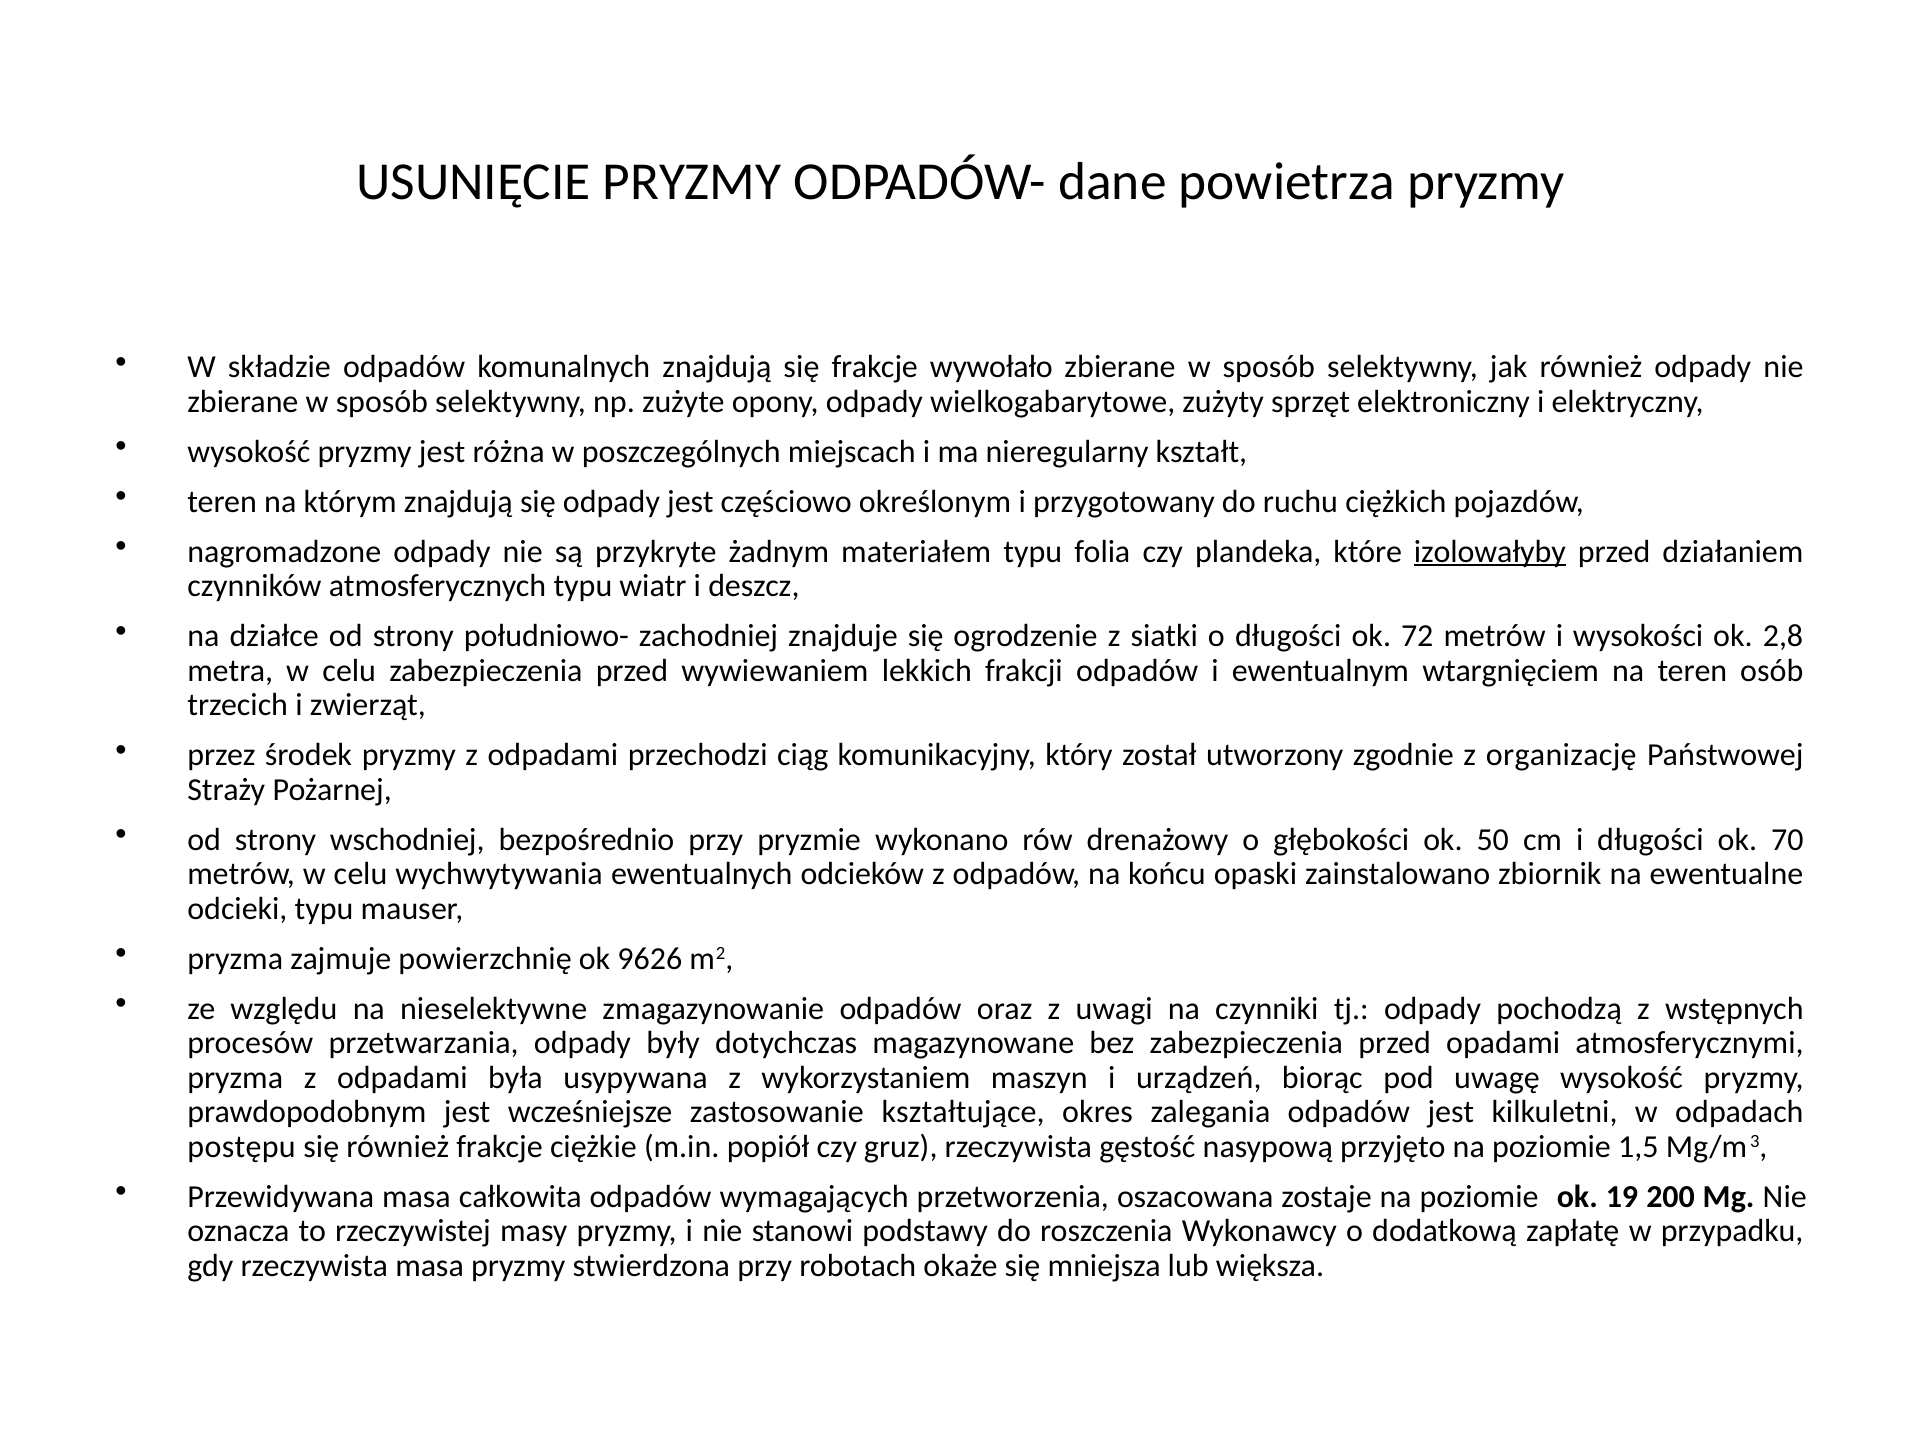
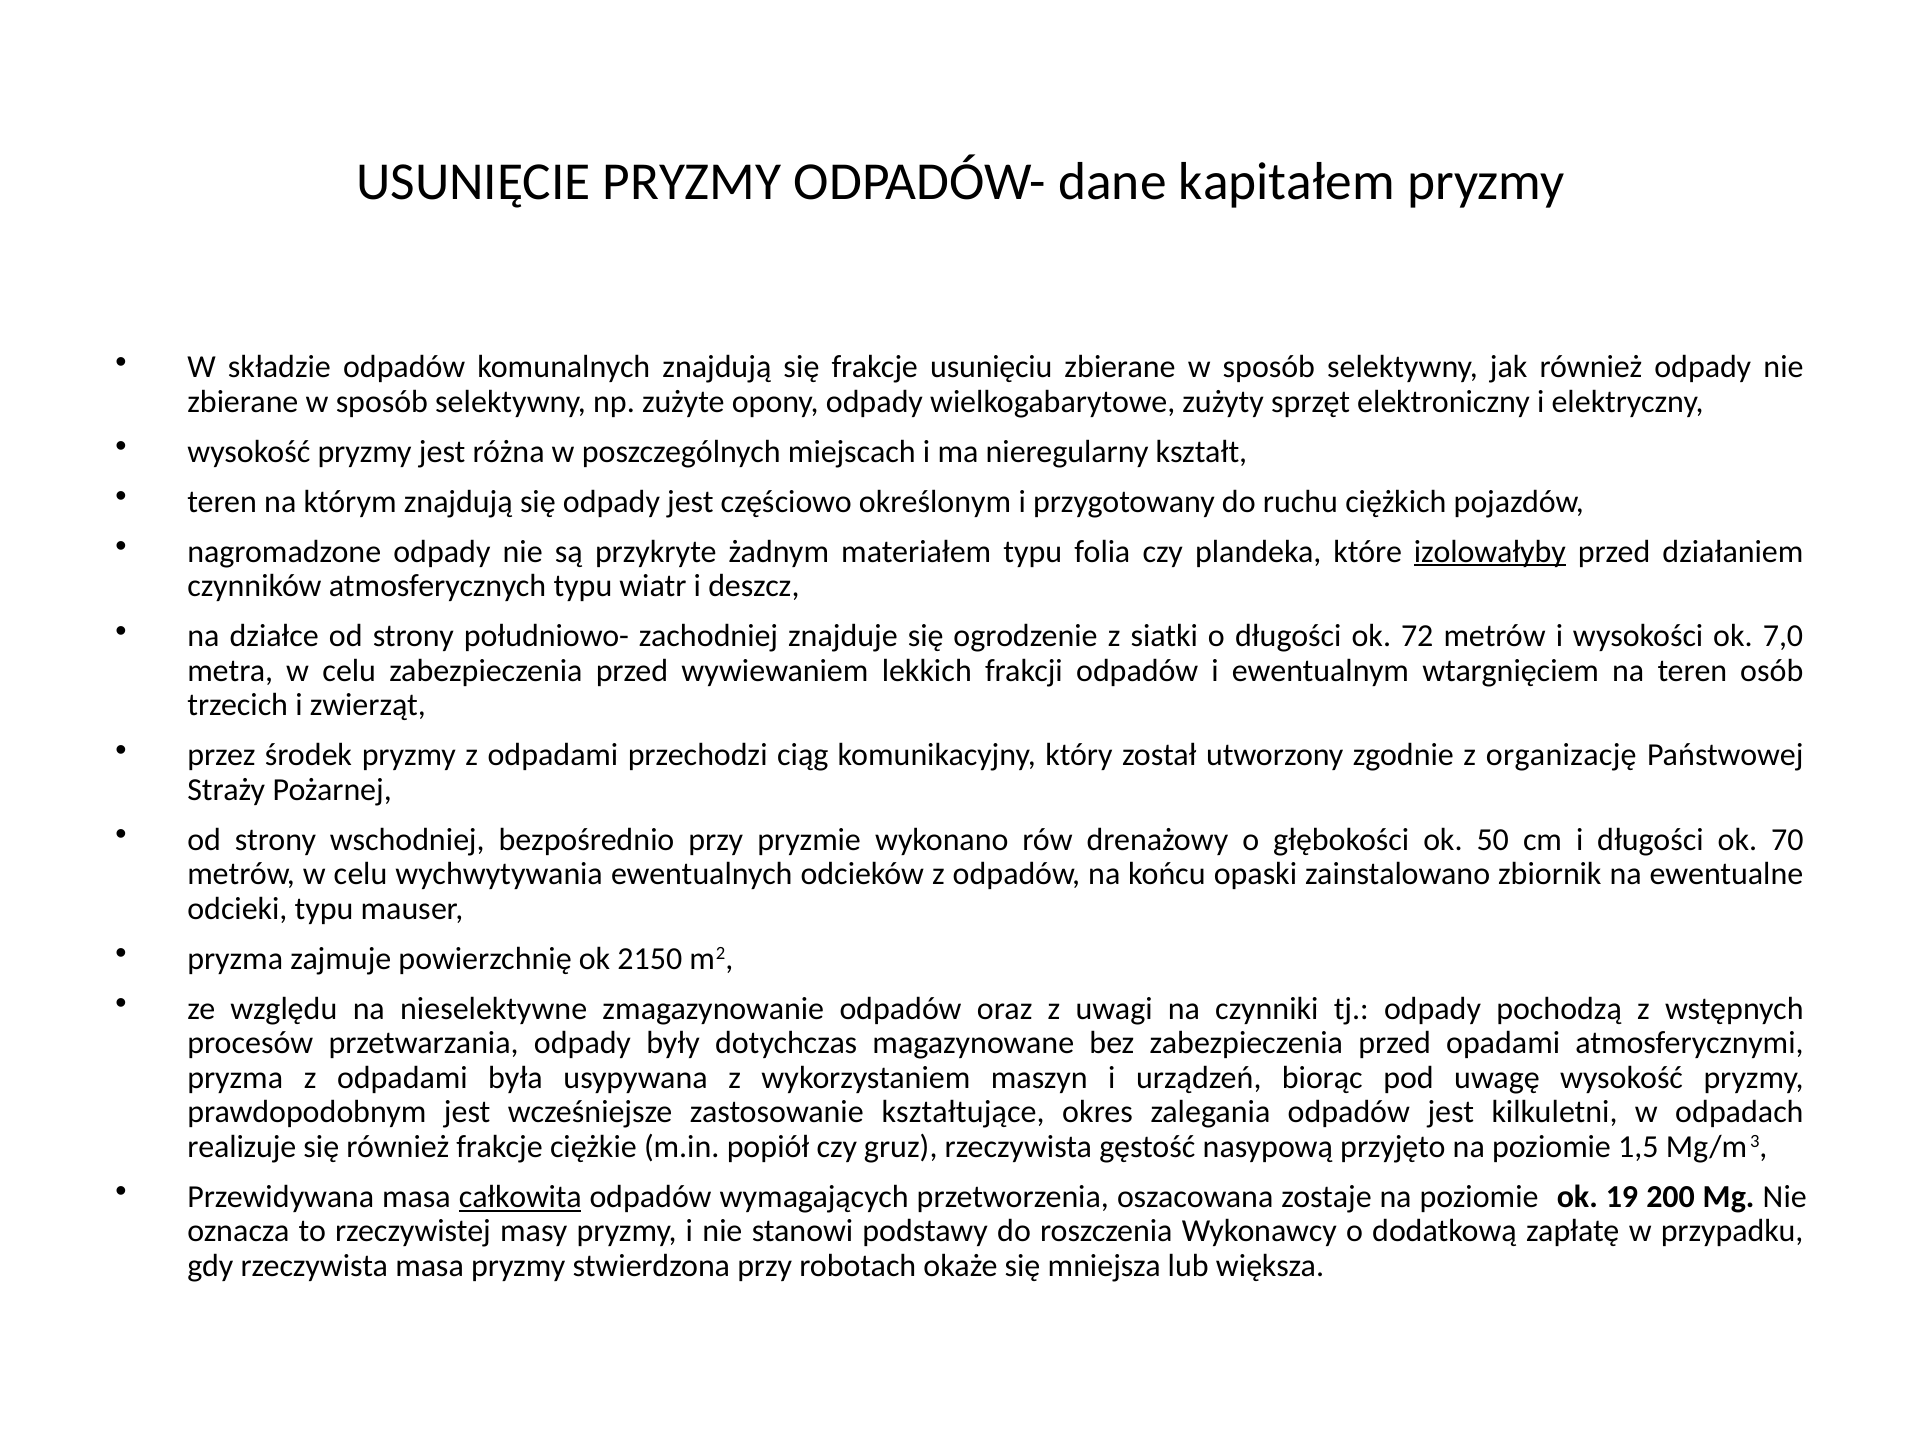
powietrza: powietrza -> kapitałem (1287, 182)
wywołało: wywołało -> usunięciu (991, 367)
2,8: 2,8 -> 7,0 (1783, 636)
9626: 9626 -> 2150 (650, 959)
postępu: postępu -> realizuje (242, 1147)
całkowita underline: none -> present (520, 1197)
